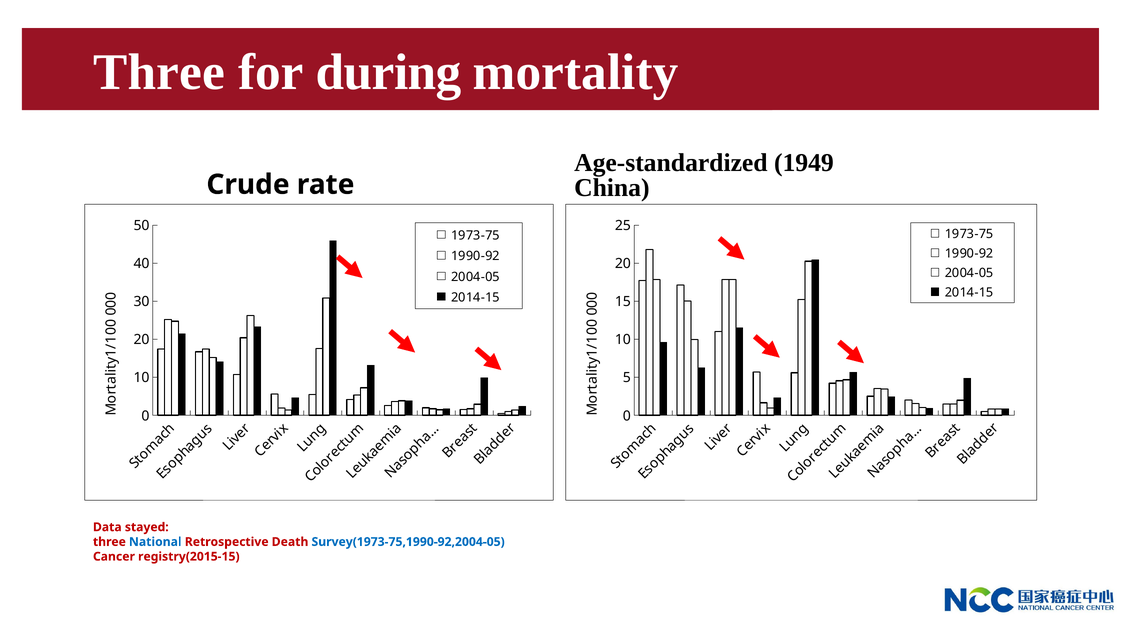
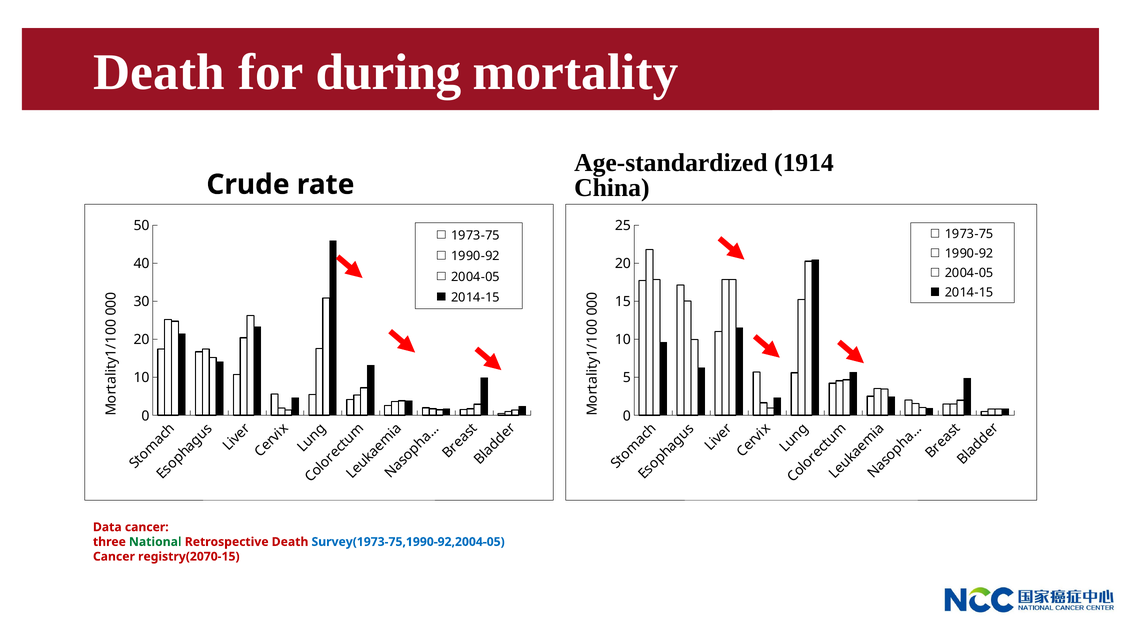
Three: Three -> Death (159, 72)
1949: 1949 -> 1914 (804, 163)
Data stayed: stayed -> cancer (147, 527)
National colour: blue -> green (155, 541)
registry(2015-15: registry(2015-15 -> registry(2070-15 (189, 556)
